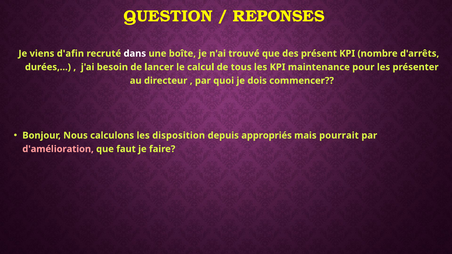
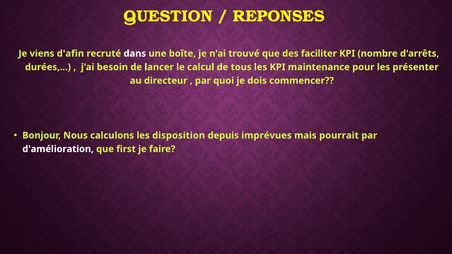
présent: présent -> faciliter (319, 54)
appropriés: appropriés -> imprévues (267, 136)
d'amélioration colour: pink -> white (58, 149)
faut: faut -> first (126, 149)
